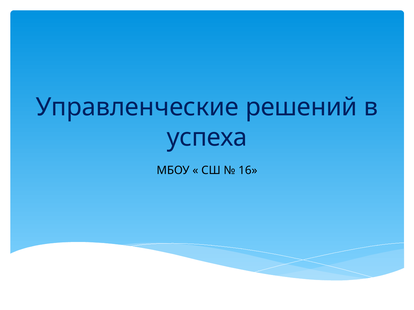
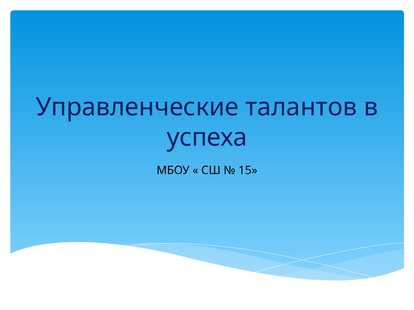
решений: решений -> талантов (301, 107)
16: 16 -> 15 (248, 171)
